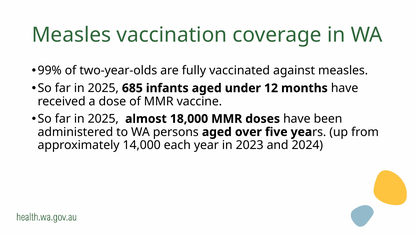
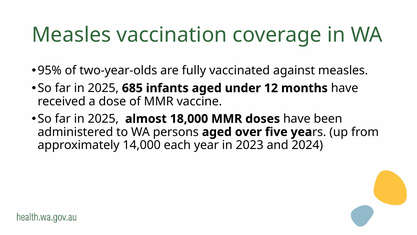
99%: 99% -> 95% (50, 71)
